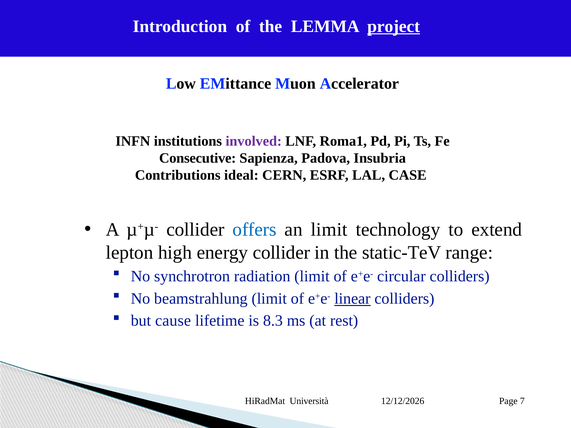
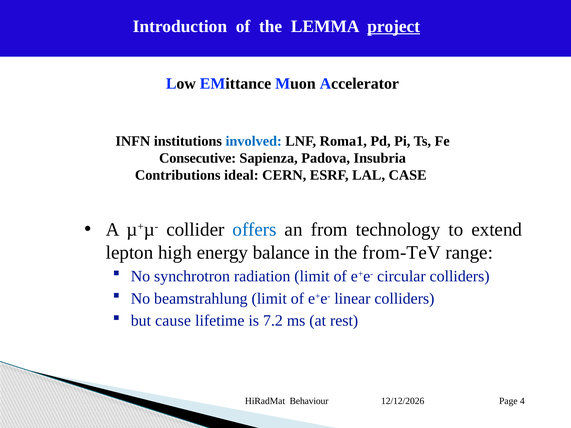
involved colour: purple -> blue (254, 141)
an limit: limit -> from (329, 230)
energy collider: collider -> balance (281, 253)
static-TeV: static-TeV -> from-TeV (402, 253)
linear underline: present -> none (352, 299)
8.3: 8.3 -> 7.2 (273, 321)
Università: Università -> Behaviour (309, 401)
7: 7 -> 4 (522, 401)
